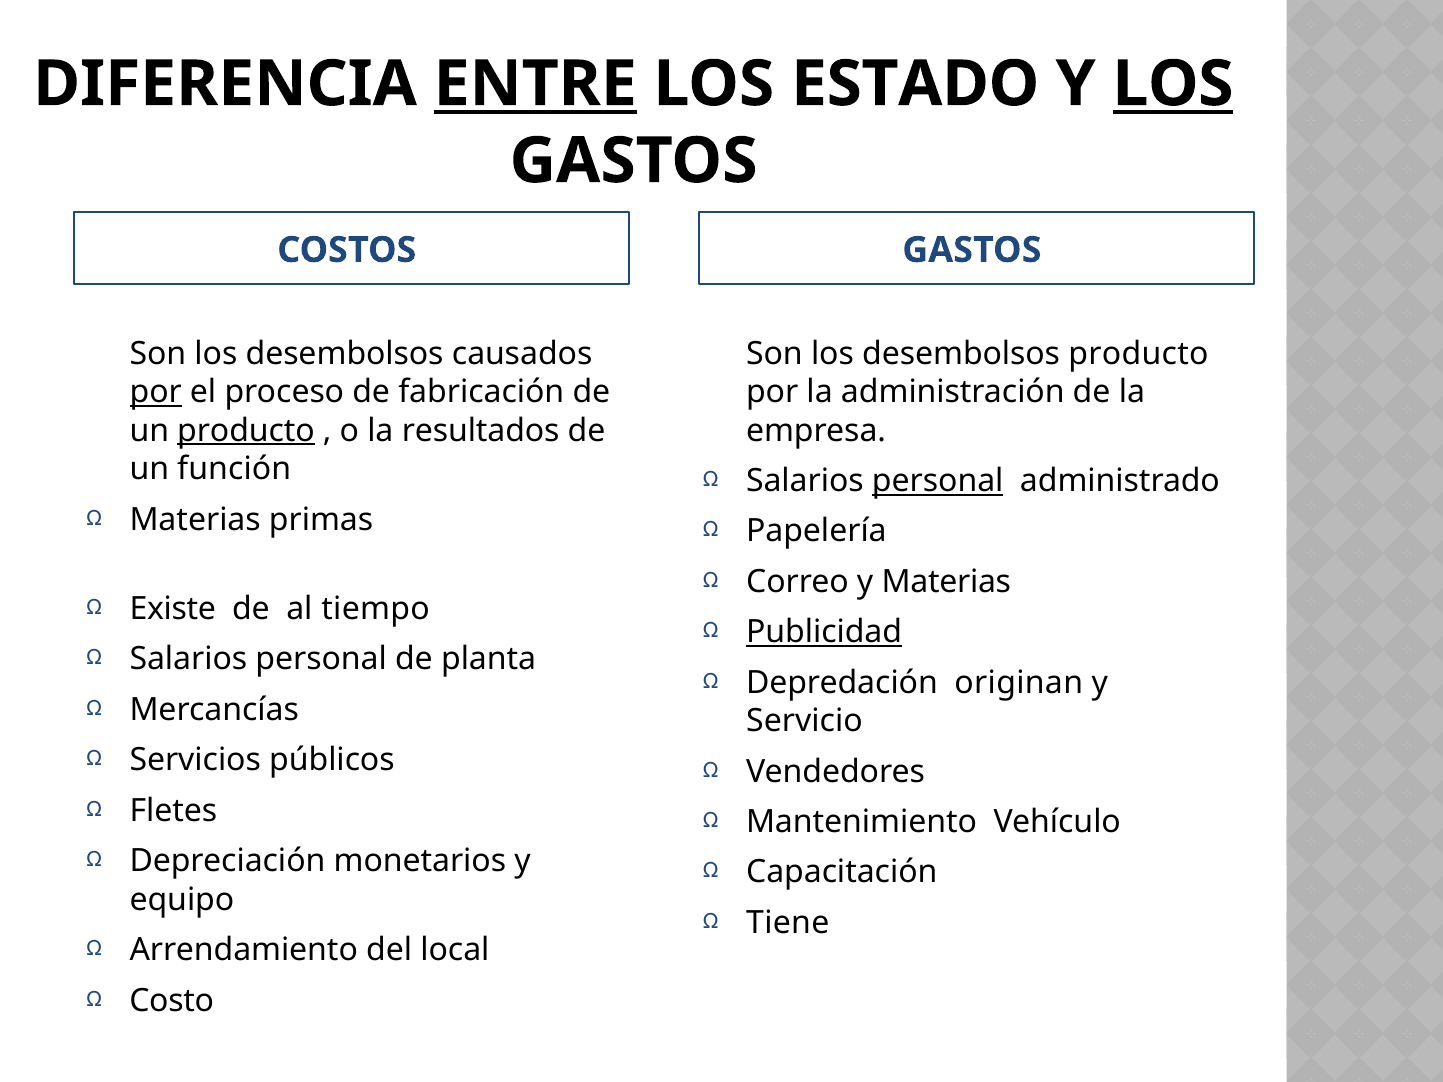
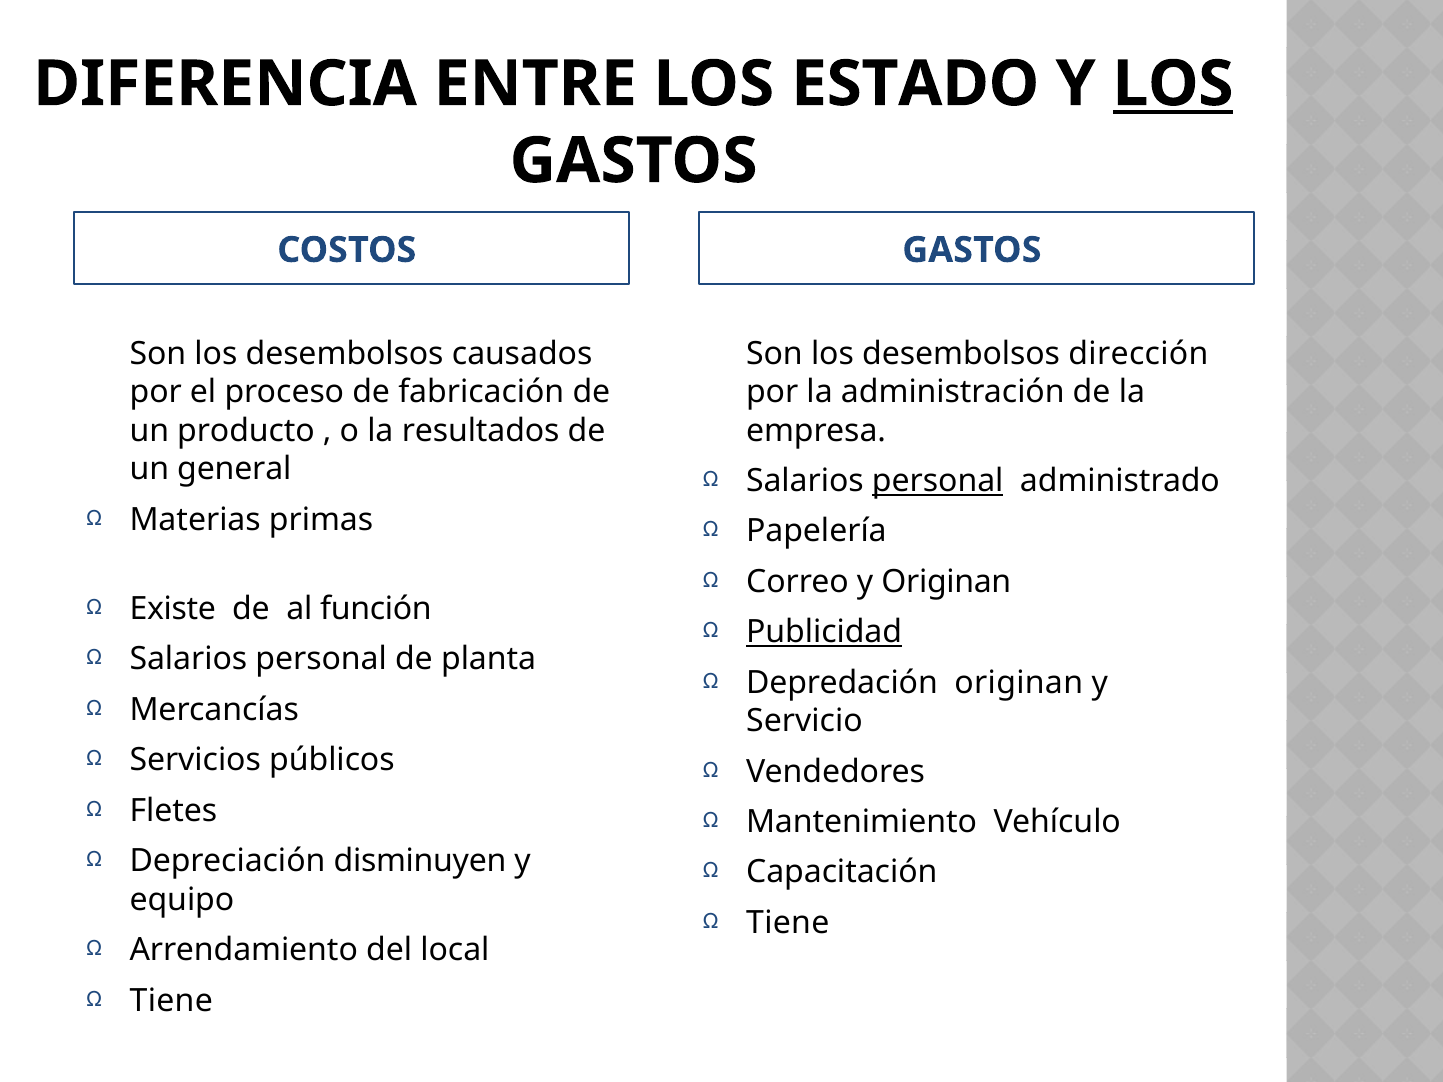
ENTRE underline: present -> none (535, 84)
desembolsos producto: producto -> dirección (1138, 354)
por underline: present -> none (156, 392)
producto underline: present -> none (246, 431)
función: función -> general (234, 469)
y Materias: Materias -> Originan (946, 582)
tiempo: tiempo -> función (376, 609)
monetarios: monetarios -> disminuyen (420, 861)
Costo: Costo -> Tiene (171, 1001)
